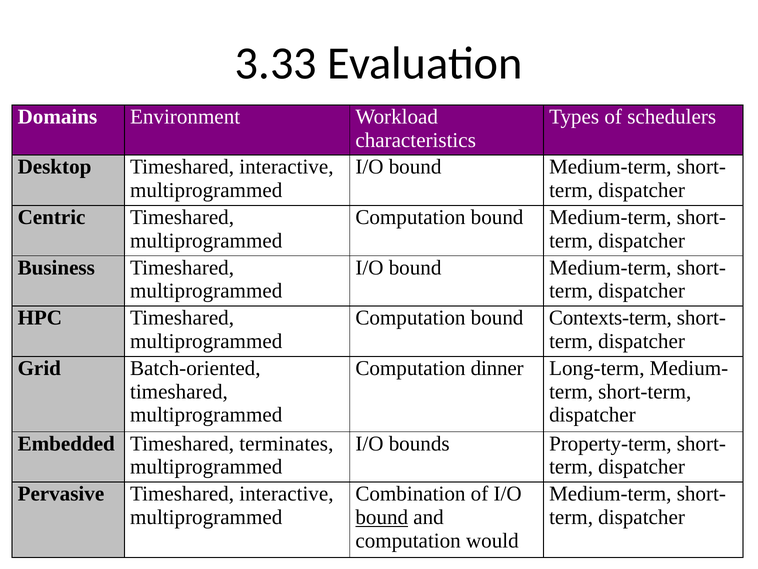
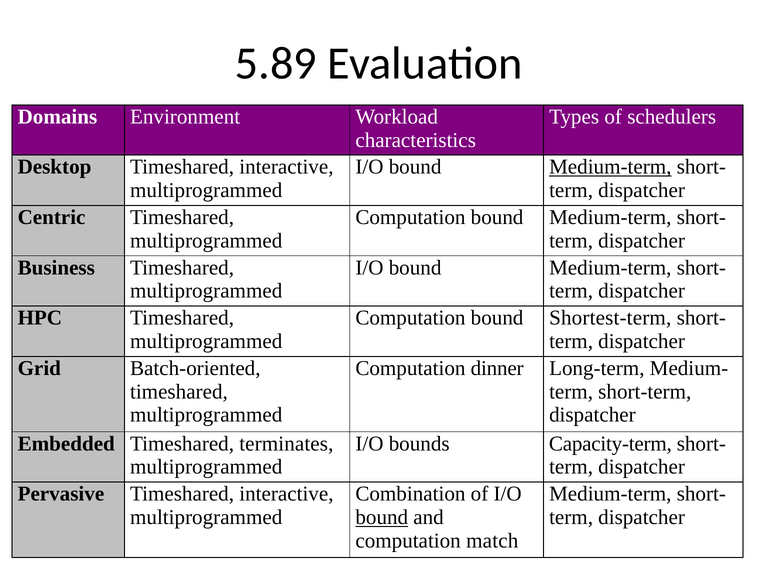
3.33: 3.33 -> 5.89 (276, 64)
Medium-term underline: none -> present (610, 167)
Contexts-term: Contexts-term -> Shortest-term (610, 318)
Property-term: Property-term -> Capacity-term (610, 443)
would: would -> match (492, 540)
